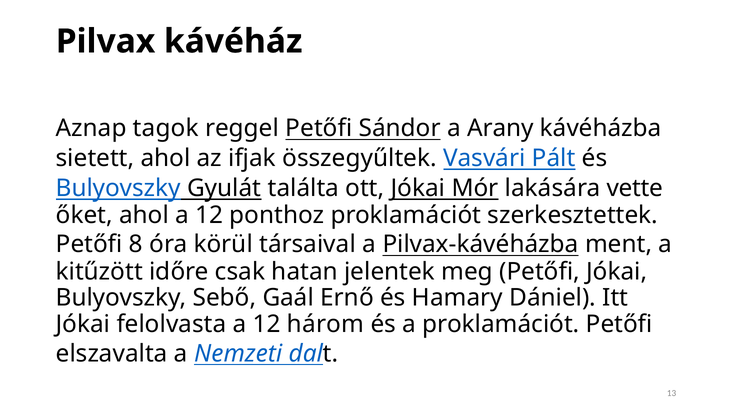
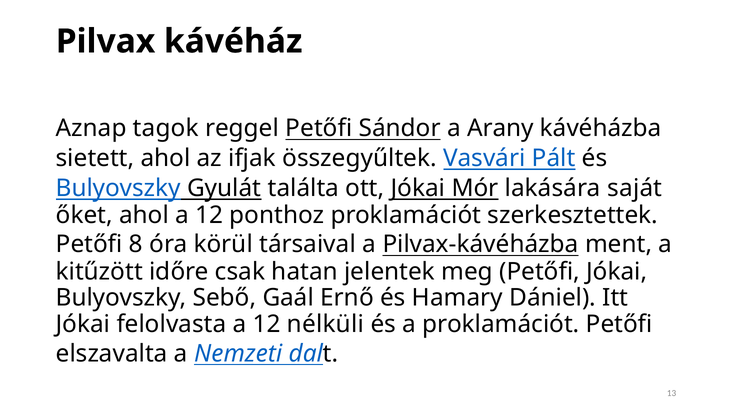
vette: vette -> saját (635, 188)
három: három -> nélküli (326, 324)
